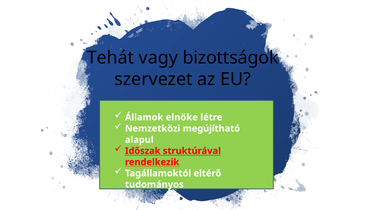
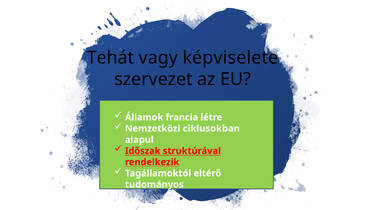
bizottságok: bizottságok -> képviselete (230, 58)
elnöke: elnöke -> francia (182, 117)
megújítható: megújítható -> ciklusokban (211, 128)
